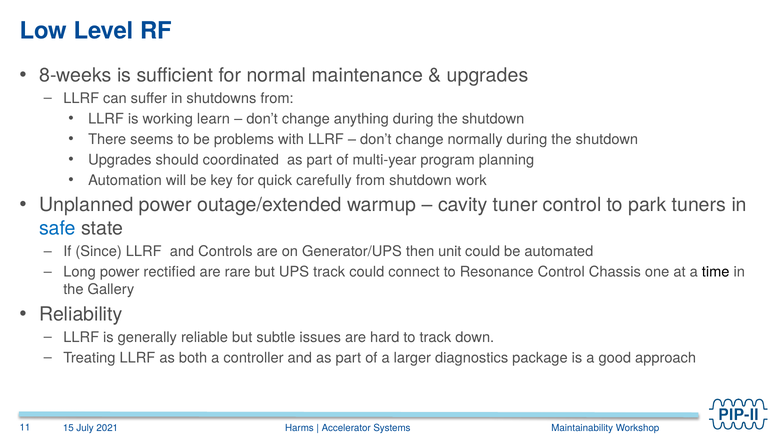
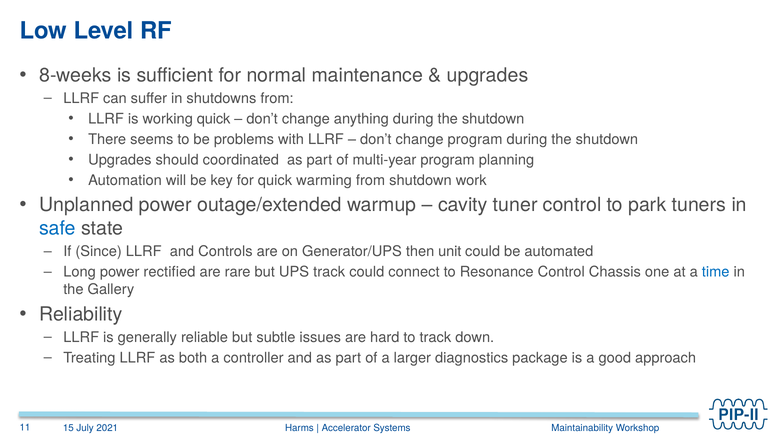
working learn: learn -> quick (214, 119)
change normally: normally -> program (475, 139)
carefully: carefully -> warming (324, 180)
time colour: black -> blue (716, 272)
